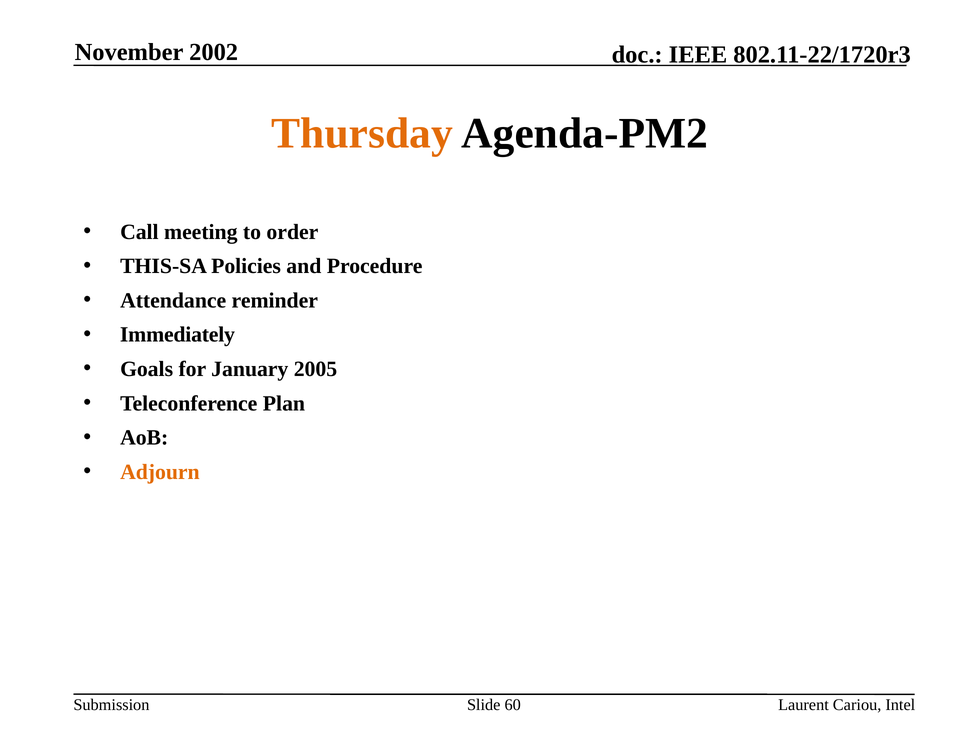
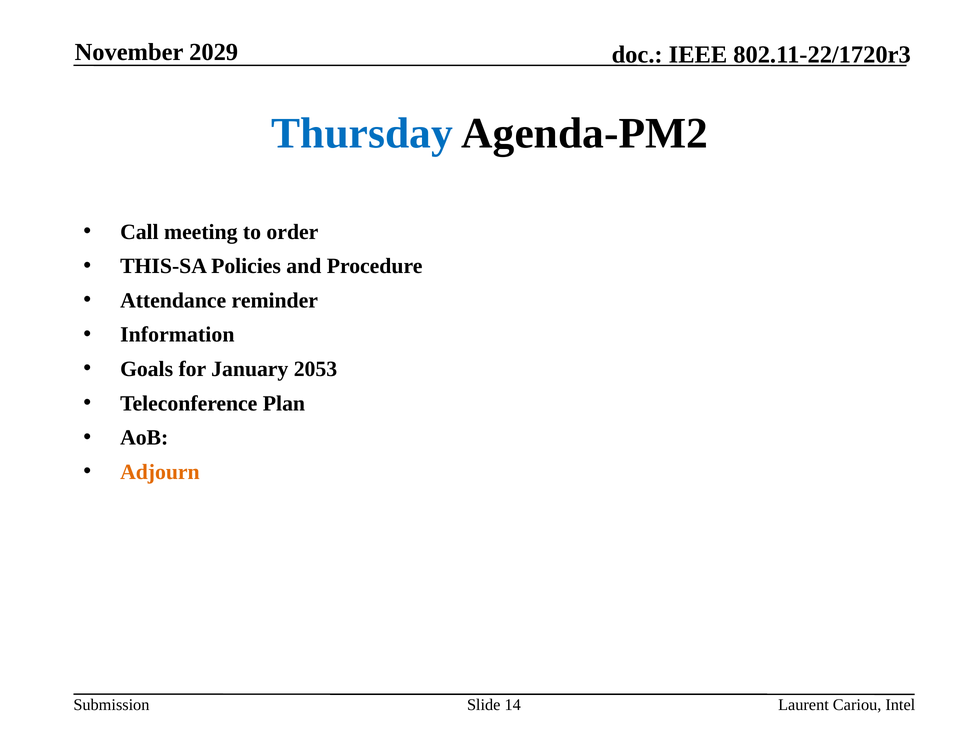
2002: 2002 -> 2029 (214, 52)
Thursday colour: orange -> blue (362, 134)
Immediately: Immediately -> Information (177, 335)
2005: 2005 -> 2053 (315, 369)
60: 60 -> 14 (513, 705)
